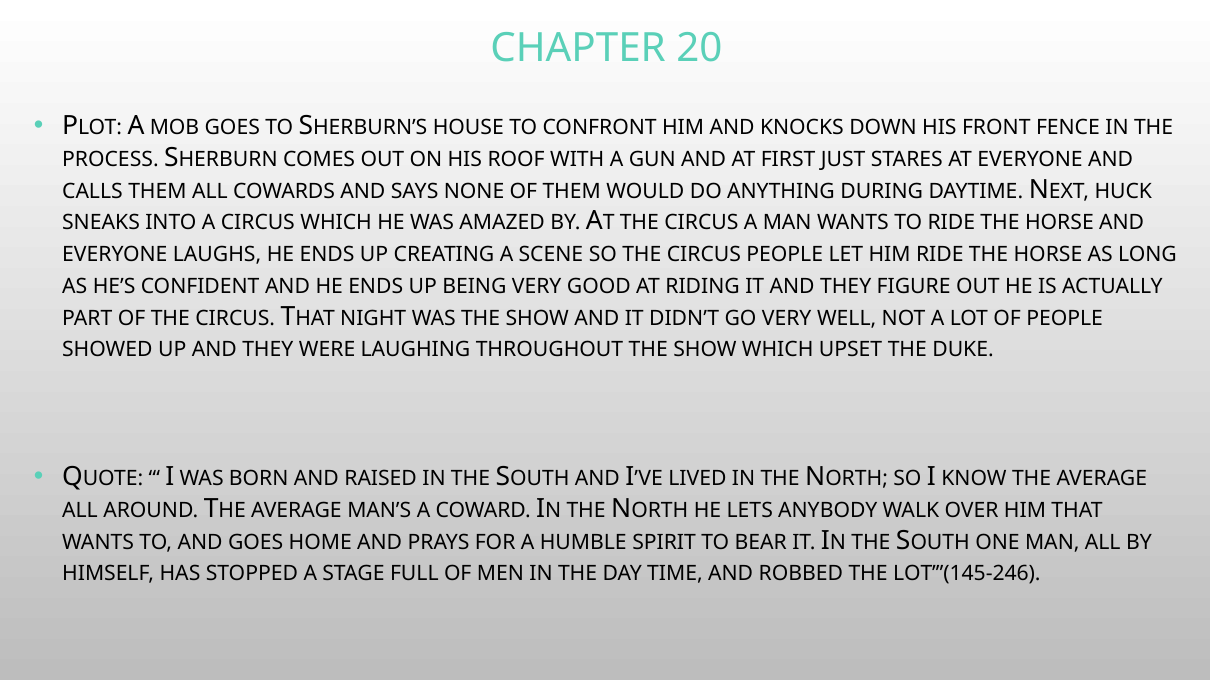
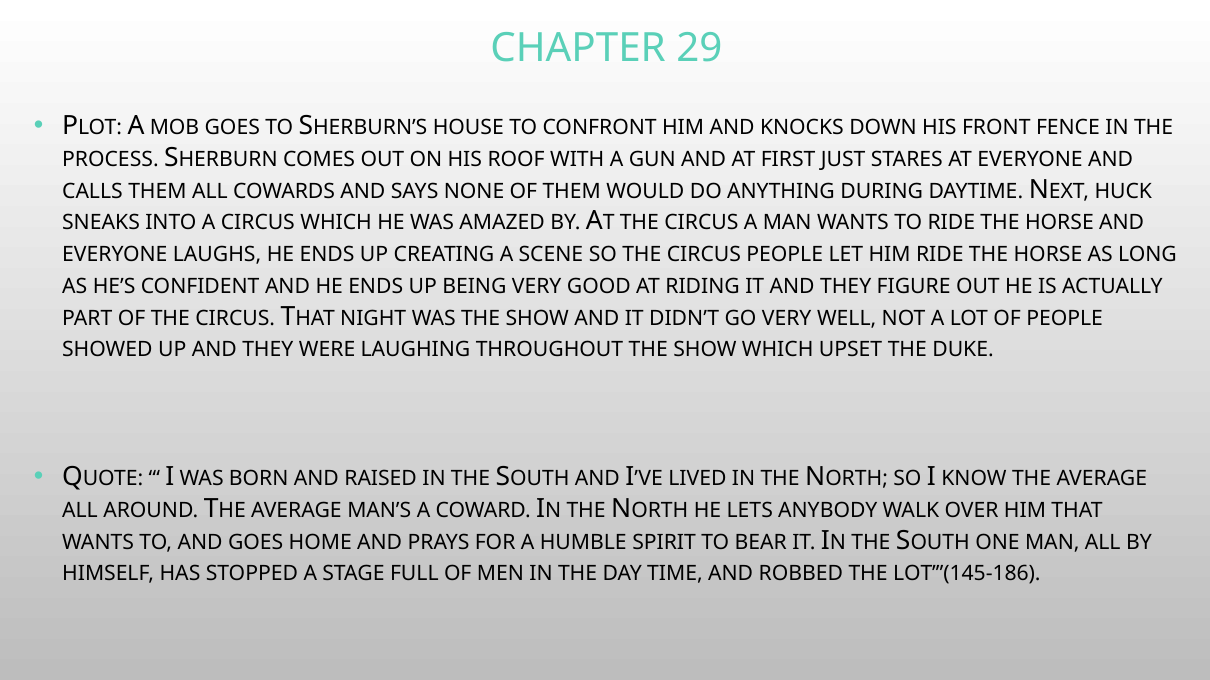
20: 20 -> 29 (699, 48)
LOT’”(145-246: LOT’”(145-246 -> LOT’”(145-186 (967, 575)
